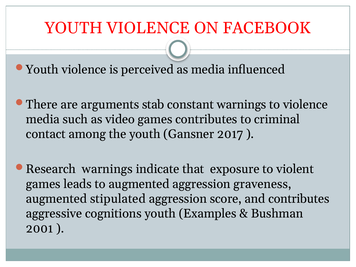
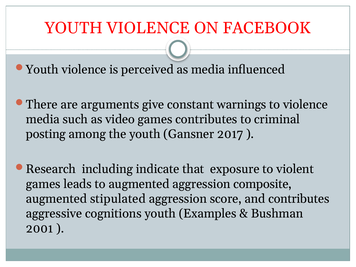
stab: stab -> give (153, 105)
contact: contact -> posting (46, 134)
Research warnings: warnings -> including (107, 169)
graveness: graveness -> composite (263, 184)
